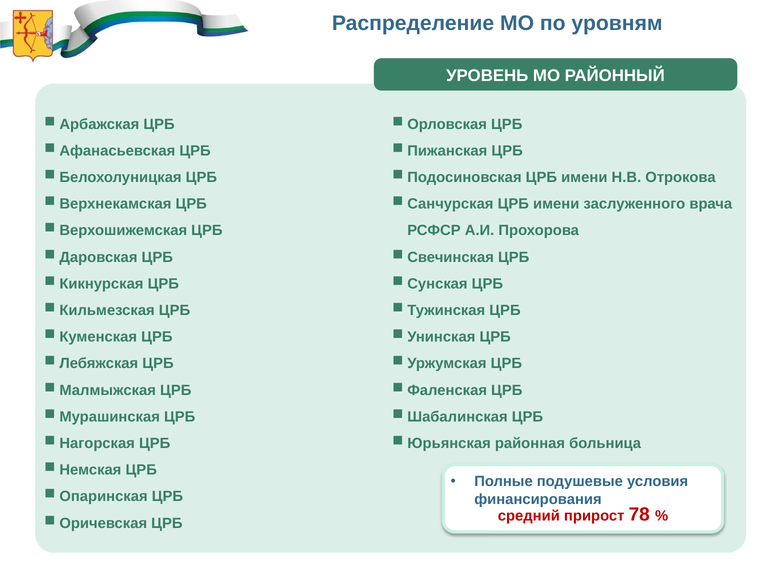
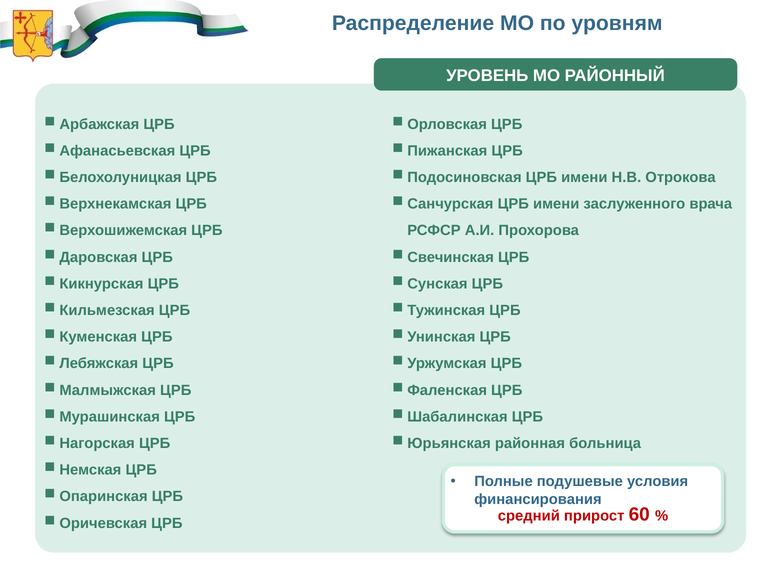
78: 78 -> 60 (639, 515)
